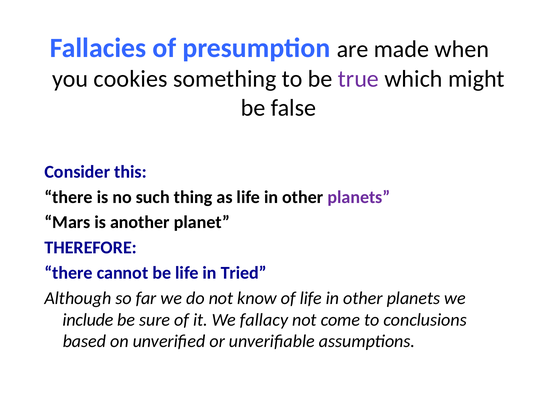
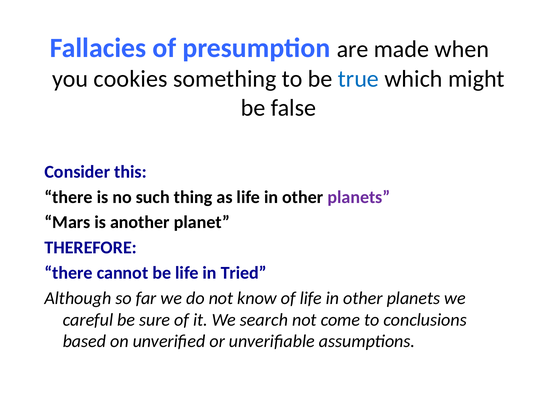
true colour: purple -> blue (358, 79)
include: include -> careful (88, 320)
fallacy: fallacy -> search (264, 320)
